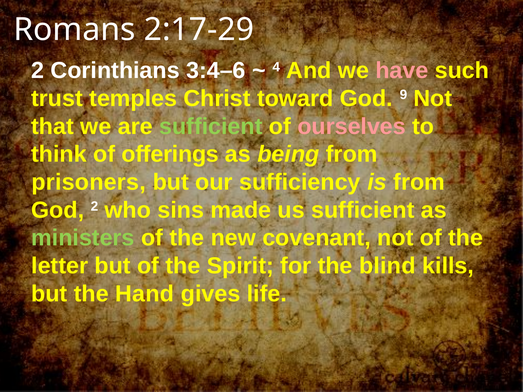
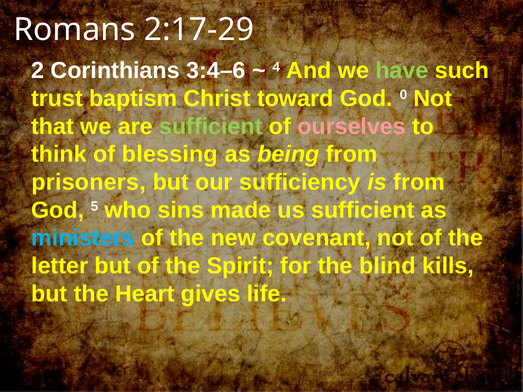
have colour: pink -> light green (402, 71)
temples: temples -> baptism (133, 99)
9: 9 -> 0 (403, 95)
offerings: offerings -> blessing (170, 154)
God 2: 2 -> 5 (94, 206)
ministers colour: light green -> light blue (83, 238)
Hand: Hand -> Heart (145, 294)
